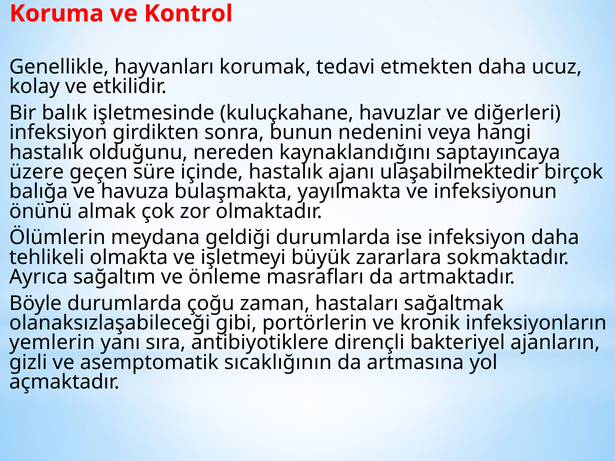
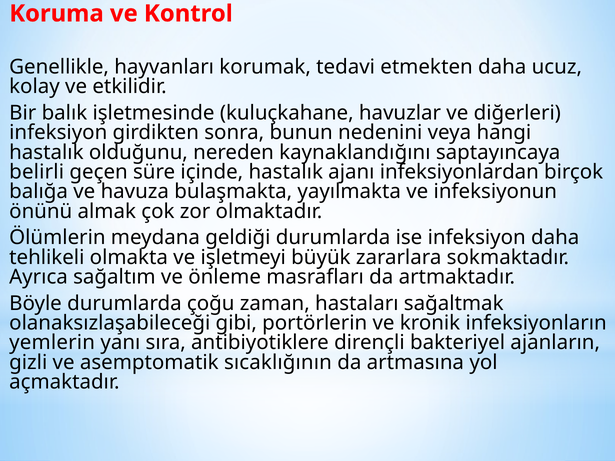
üzere: üzere -> belirli (37, 172)
ulaşabilmektedir: ulaşabilmektedir -> infeksiyonlardan (459, 172)
